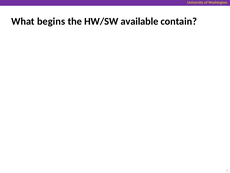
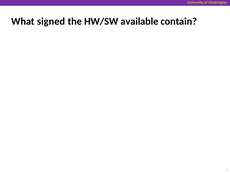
begins: begins -> signed (51, 21)
